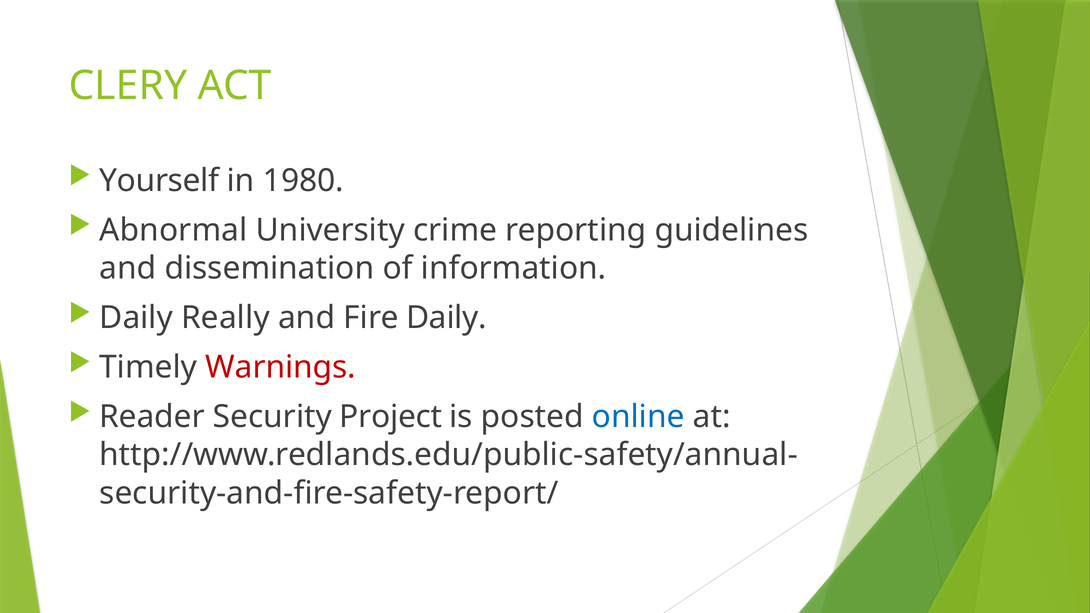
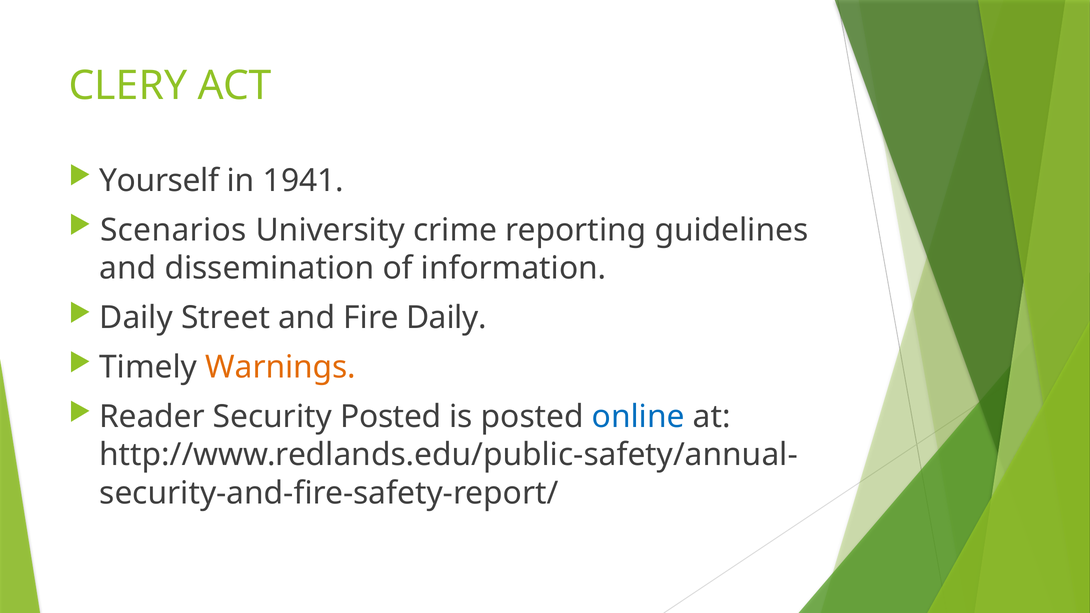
1980: 1980 -> 1941 (303, 181)
Abnormal: Abnormal -> Scenarios (173, 230)
Really: Really -> Street (226, 318)
Warnings colour: red -> orange (281, 367)
Security Project: Project -> Posted (391, 417)
